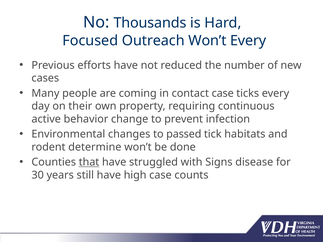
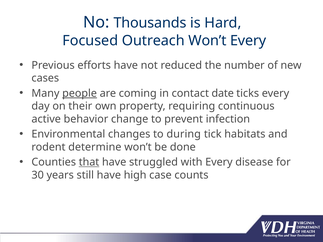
people underline: none -> present (80, 93)
contact case: case -> date (223, 93)
passed: passed -> during (184, 134)
with Signs: Signs -> Every (219, 162)
